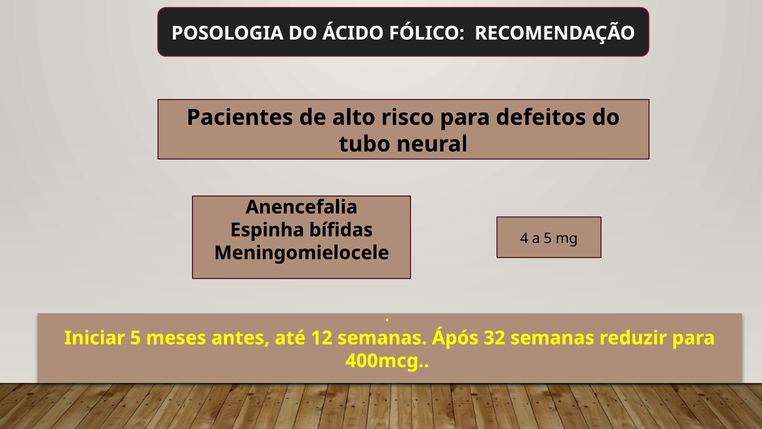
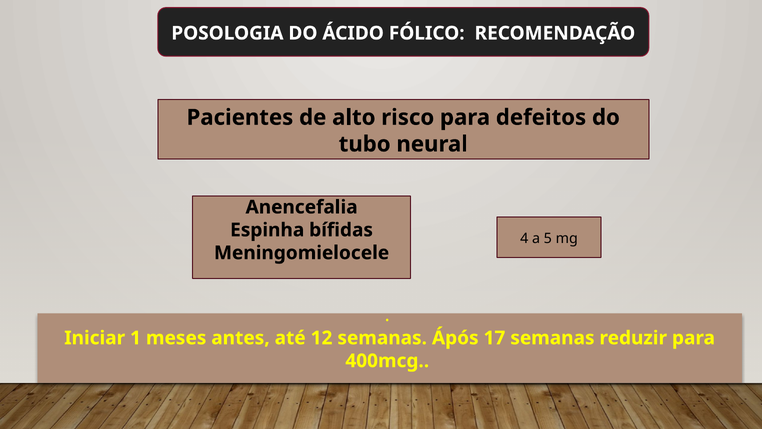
Iniciar 5: 5 -> 1 (135, 338)
32: 32 -> 17 (494, 338)
